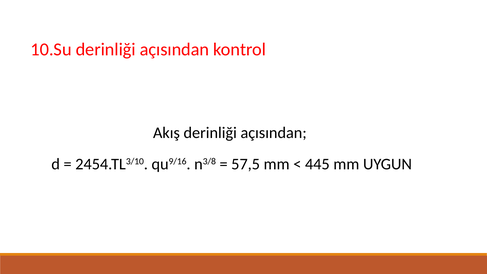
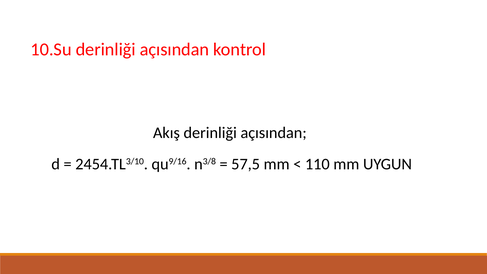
445: 445 -> 110 (317, 164)
